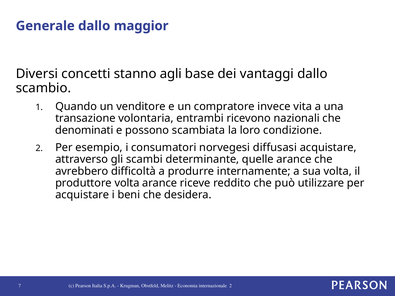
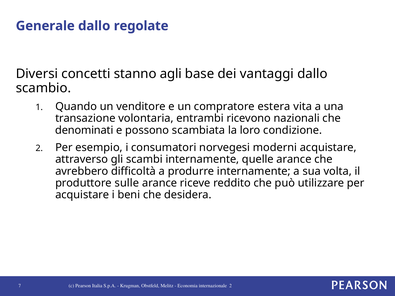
maggior: maggior -> regolate (141, 26)
invece: invece -> estera (274, 107)
diffusasi: diffusasi -> moderni (275, 148)
scambi determinante: determinante -> internamente (202, 159)
produttore volta: volta -> sulle (127, 183)
